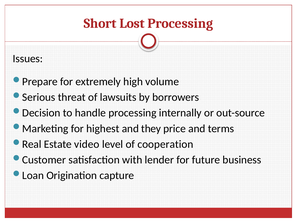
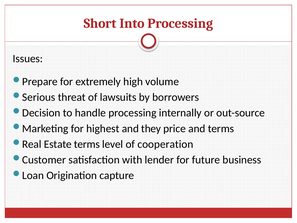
Lost: Lost -> Into (132, 23)
Estate video: video -> terms (87, 144)
